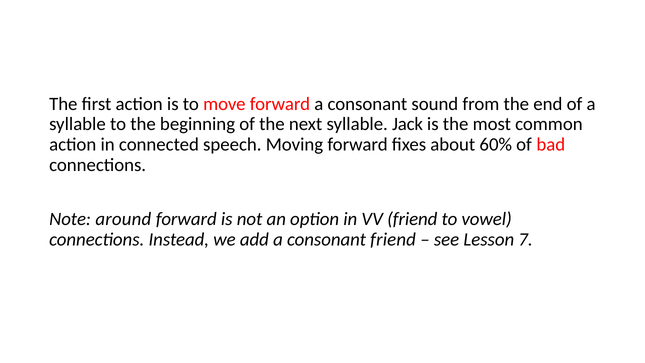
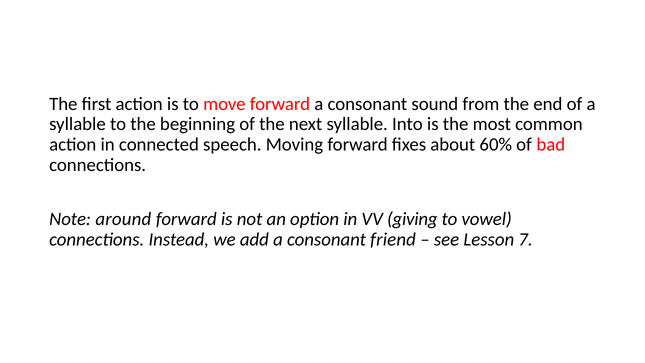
Jack: Jack -> Into (407, 124)
VV friend: friend -> giving (412, 219)
